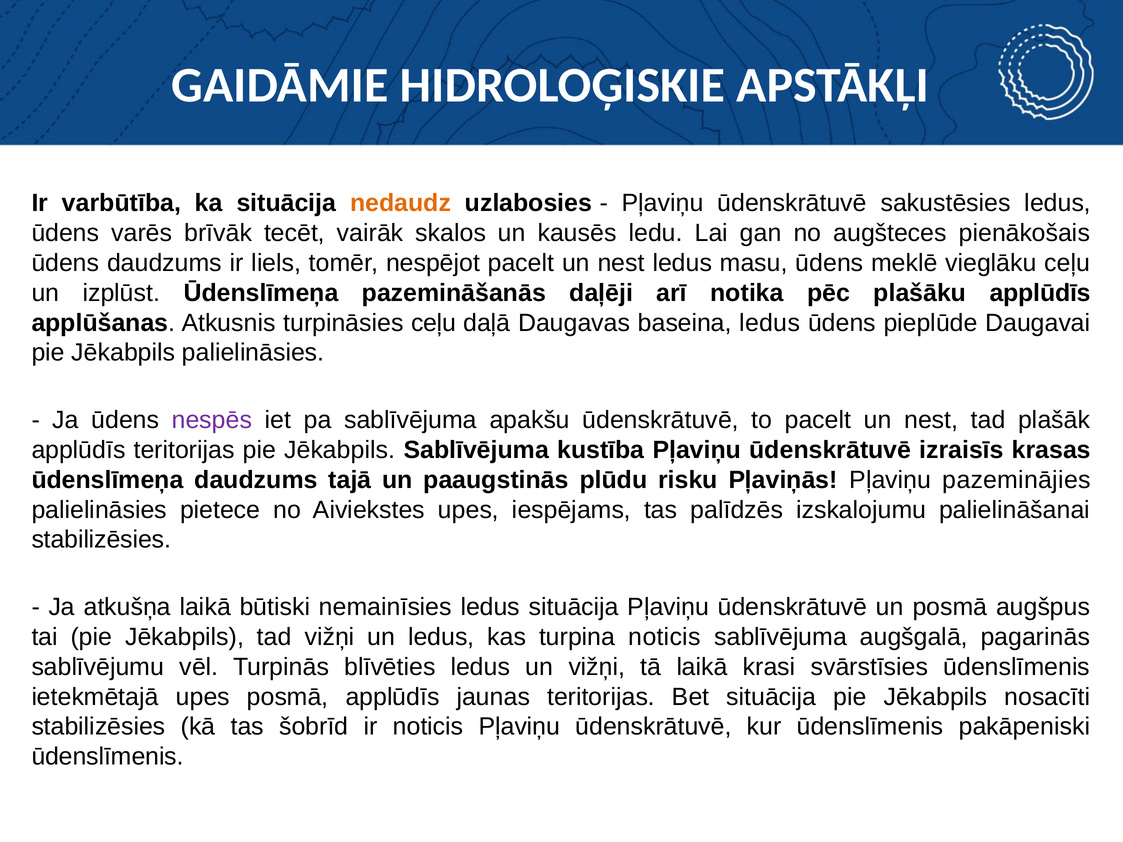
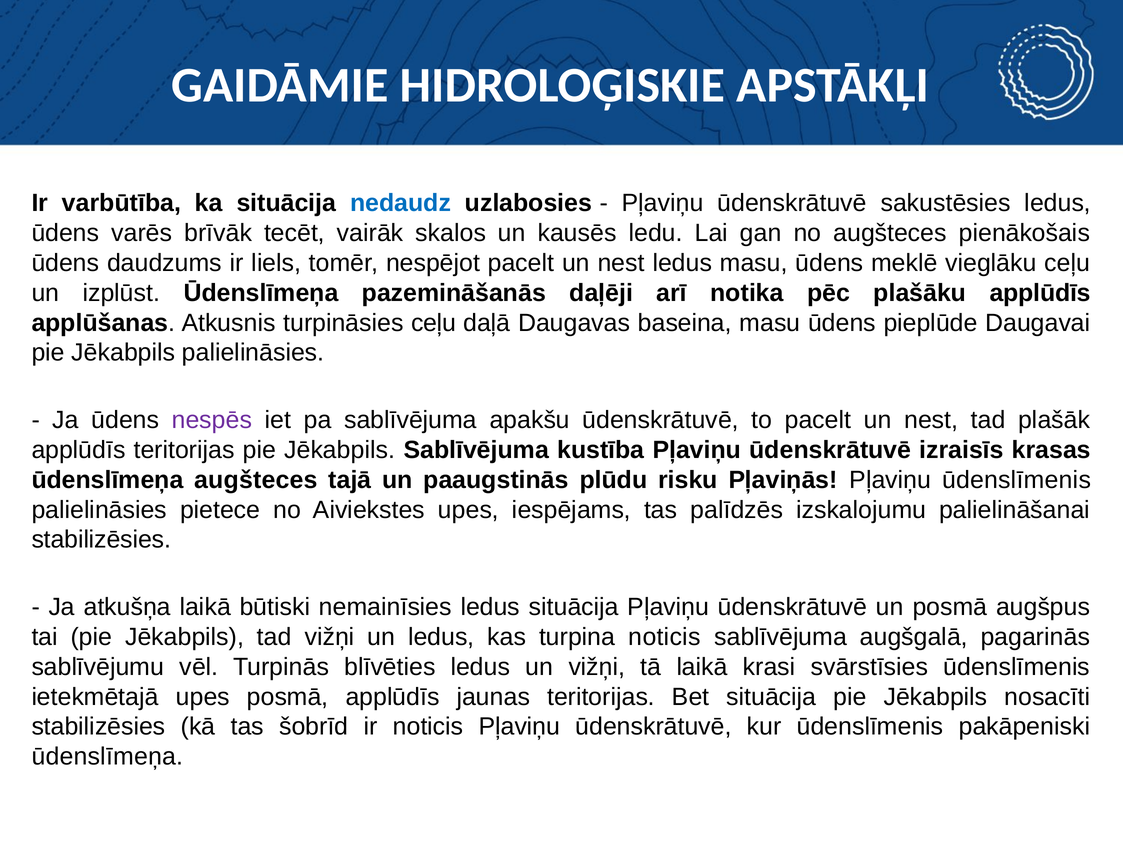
nedaudz colour: orange -> blue (401, 203)
baseina ledus: ledus -> masu (770, 323)
ūdenslīmeņa daudzums: daudzums -> augšteces (256, 480)
Pļaviņu pazeminājies: pazeminājies -> ūdenslīmenis (1017, 480)
ūdenslīmenis: ūdenslīmenis -> ūdenslīmeņa (107, 757)
